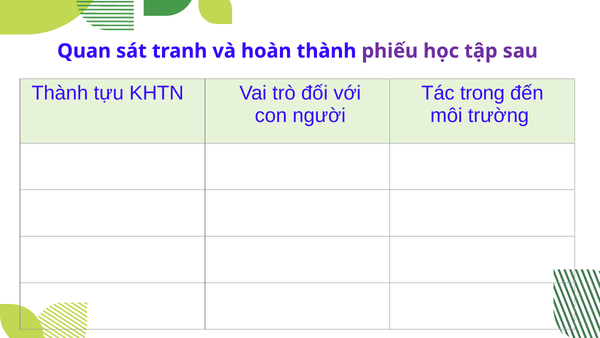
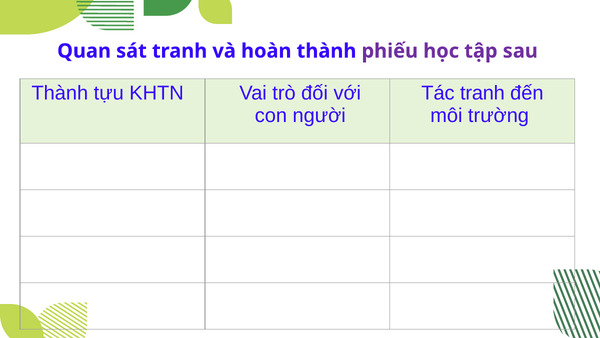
Tác trong: trong -> tranh (482, 93)
